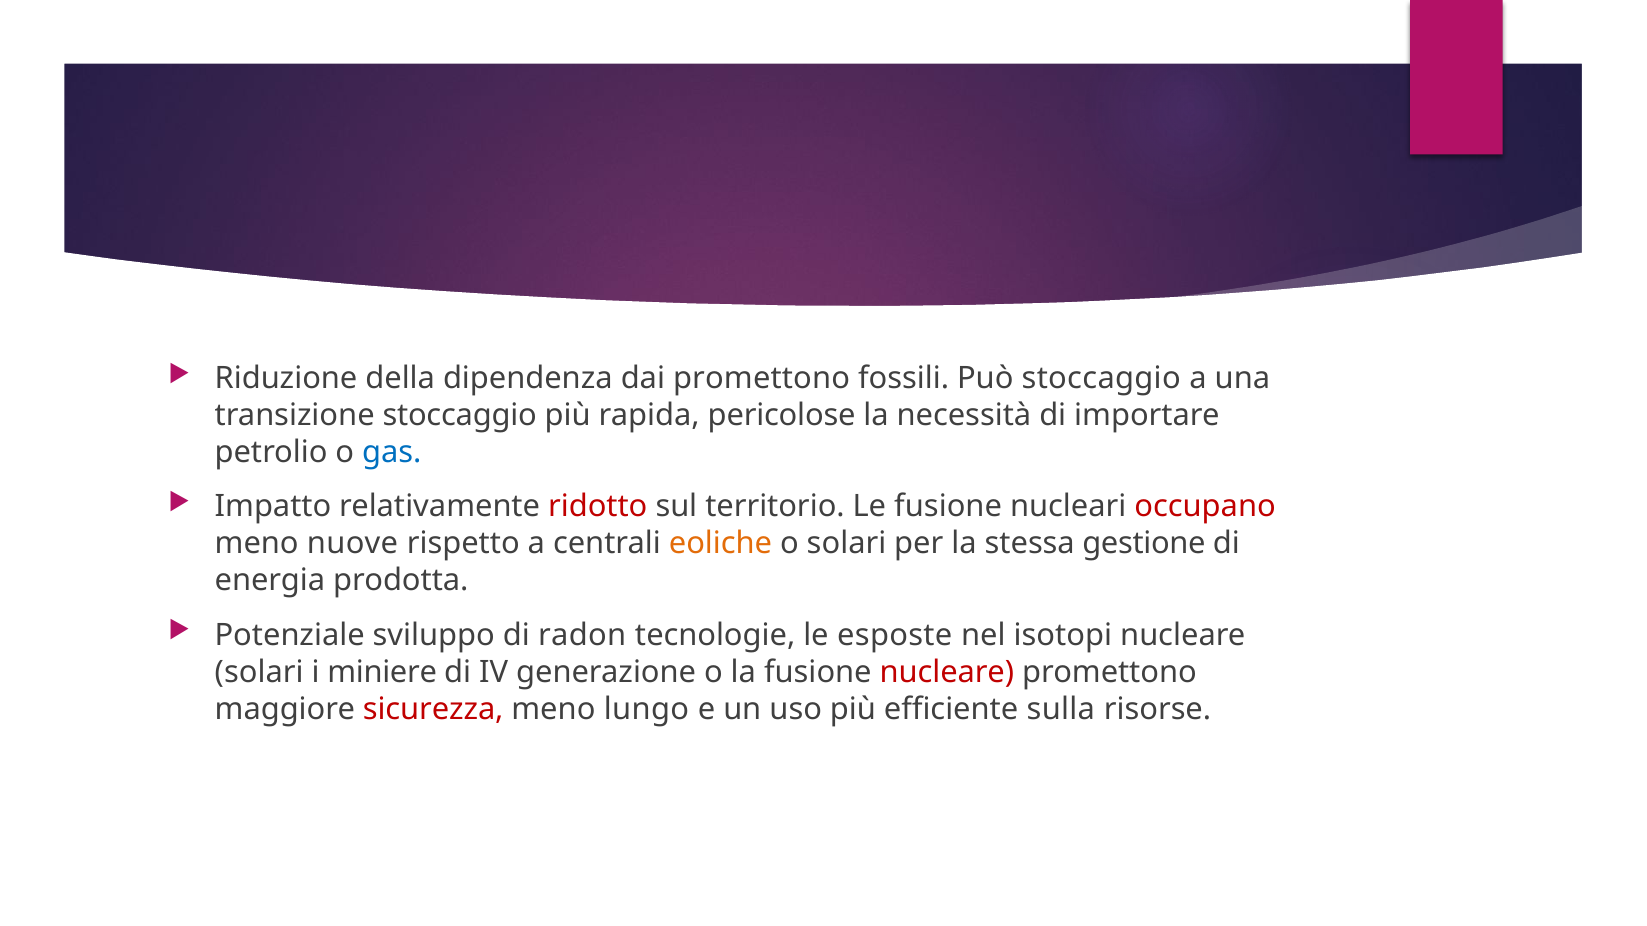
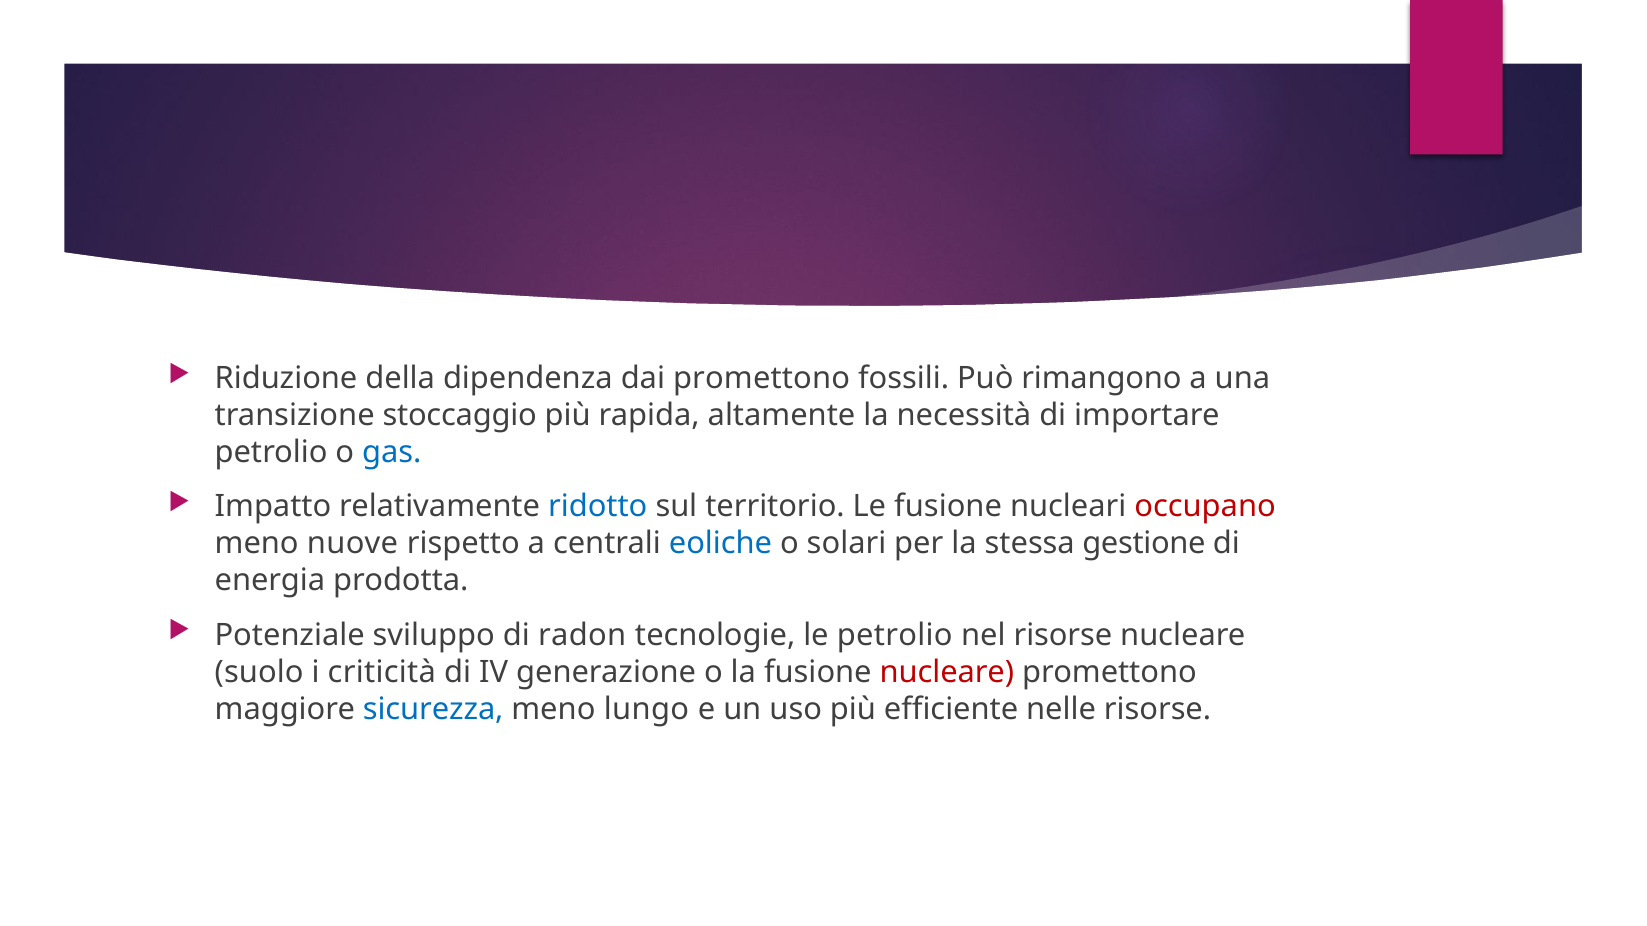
Può stoccaggio: stoccaggio -> rimangono (1101, 379)
pericolose: pericolose -> altamente (782, 416)
ridotto colour: red -> blue (598, 507)
eoliche colour: orange -> blue (721, 544)
le esposte: esposte -> petrolio (895, 635)
nel isotopi: isotopi -> risorse (1063, 635)
solari: solari -> suolo (259, 672)
miniere: miniere -> criticità (382, 672)
sicurezza colour: red -> blue (433, 709)
sulla: sulla -> nelle (1061, 709)
